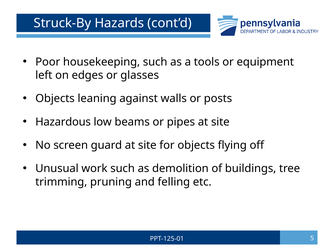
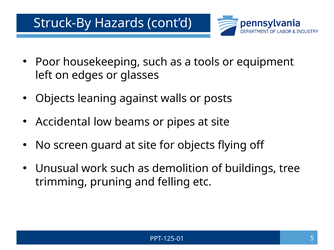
Hazardous: Hazardous -> Accidental (63, 122)
